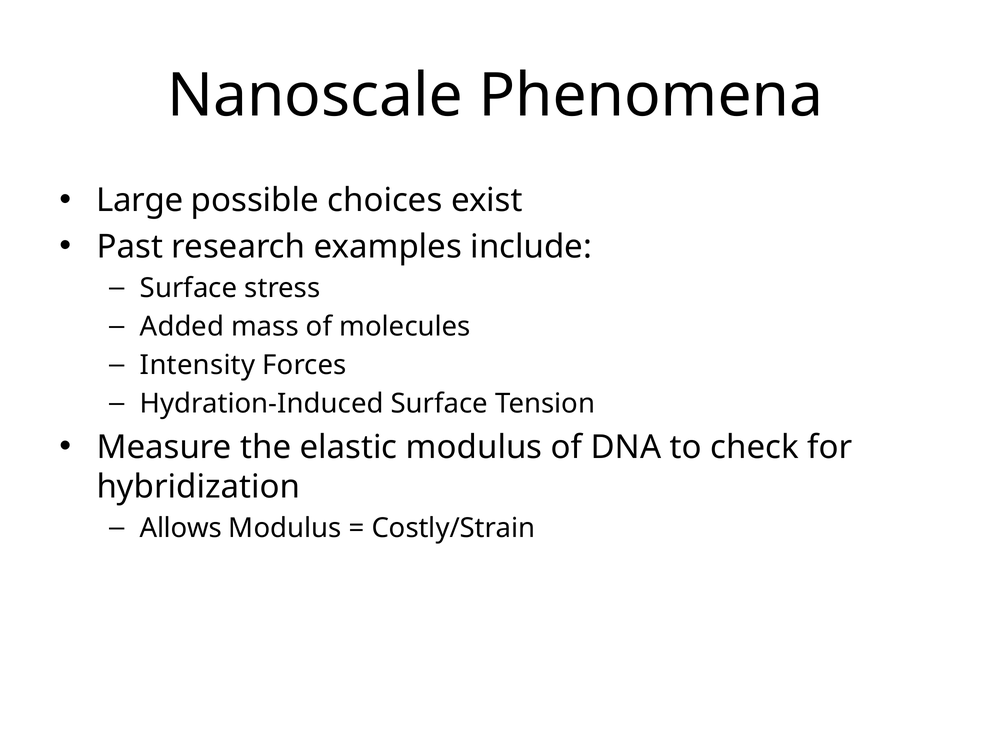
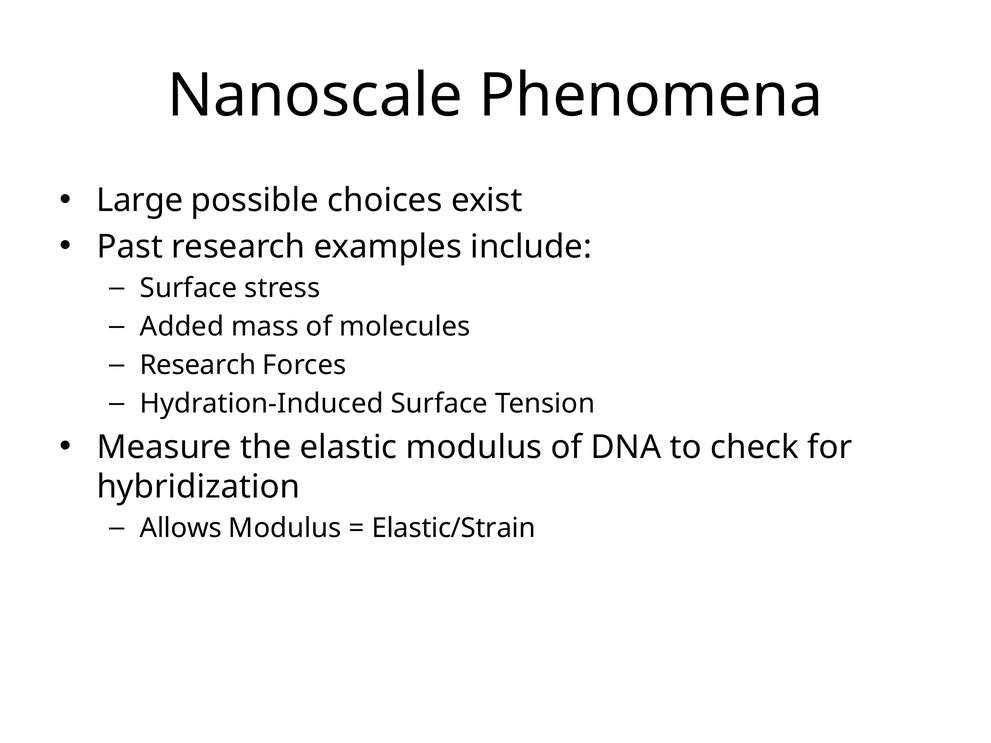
Intensity: Intensity -> Research (198, 365)
Costly/Strain: Costly/Strain -> Elastic/Strain (454, 528)
